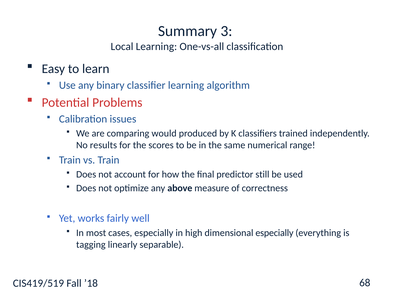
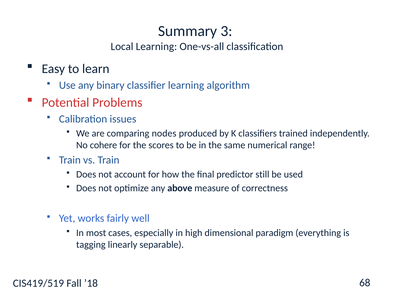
would: would -> nodes (164, 133)
results: results -> cohere (104, 145)
dimensional especially: especially -> paradigm (274, 232)
